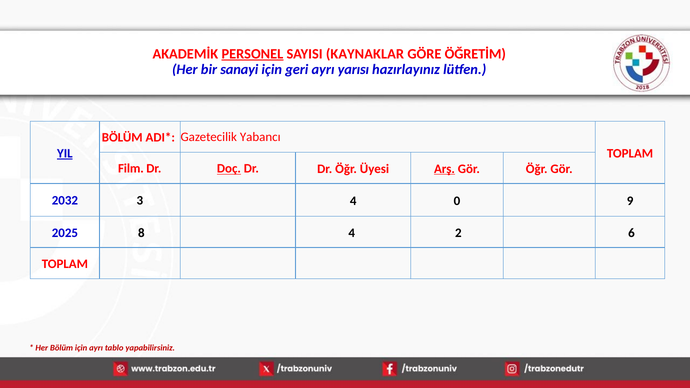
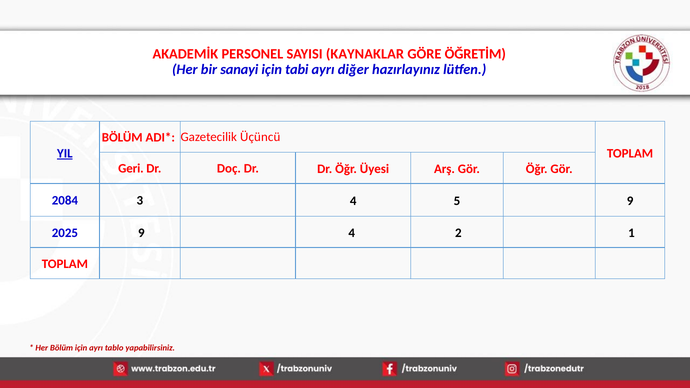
PERSONEL underline: present -> none (252, 54)
geri: geri -> tabi (297, 69)
yarısı: yarısı -> diğer (353, 69)
Yabancı: Yabancı -> Üçüncü (260, 137)
Film: Film -> Geri (131, 169)
Doç underline: present -> none (229, 169)
Arş underline: present -> none (444, 169)
2032: 2032 -> 2084 (65, 201)
0: 0 -> 5 (457, 201)
2025 8: 8 -> 9 (141, 233)
6: 6 -> 1 (631, 233)
